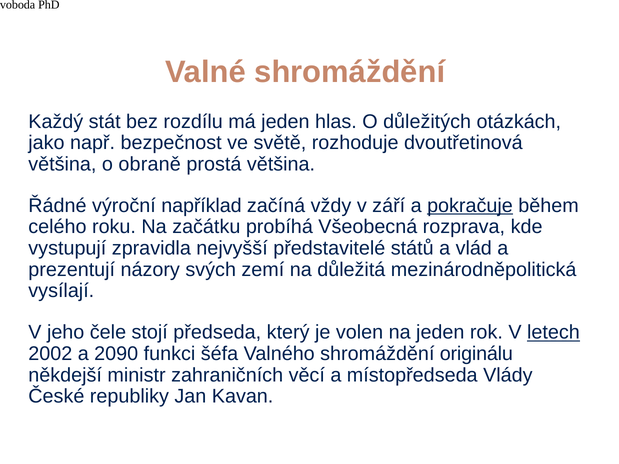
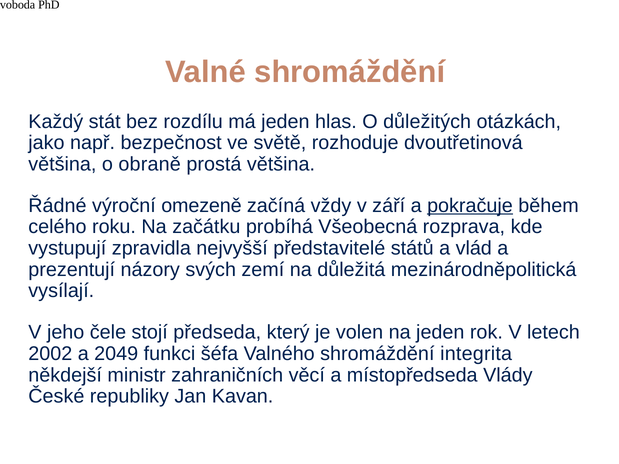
například: například -> omezeně (201, 206)
letech underline: present -> none (553, 333)
2090: 2090 -> 2049 (116, 354)
originálu: originálu -> integrita (476, 354)
